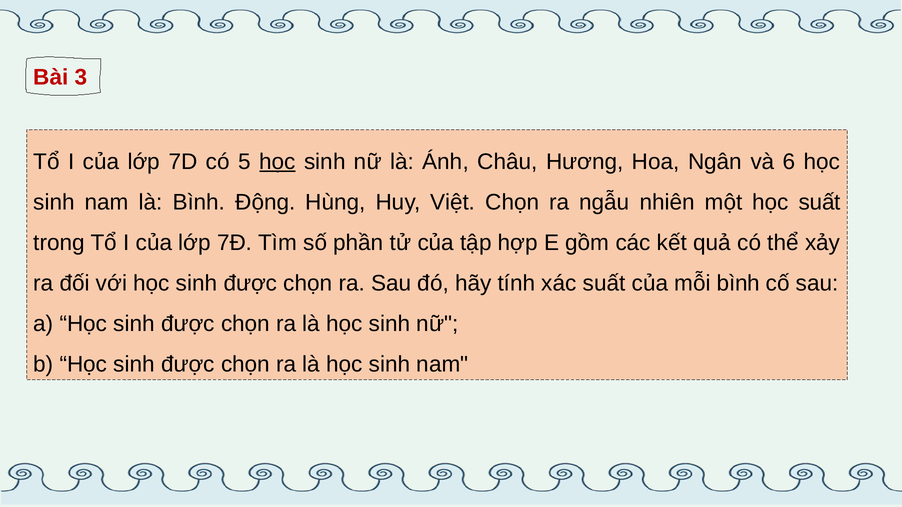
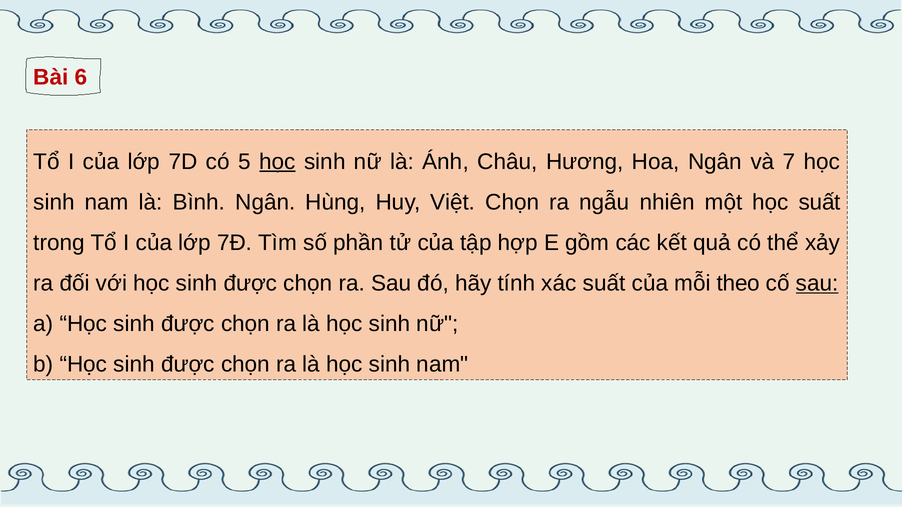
3: 3 -> 6 (81, 77)
6: 6 -> 7 (789, 162)
Bình Động: Động -> Ngân (265, 202)
mỗi bình: bình -> theo (738, 284)
sau underline: none -> present (817, 284)
